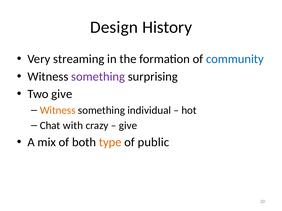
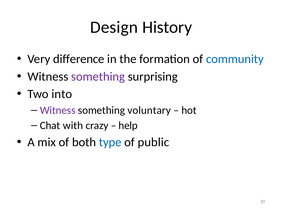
streaming: streaming -> difference (79, 59)
Two give: give -> into (62, 94)
Witness colour: orange -> purple (58, 110)
individual: individual -> voluntary (149, 110)
give: give -> help (128, 126)
type colour: orange -> blue (110, 143)
